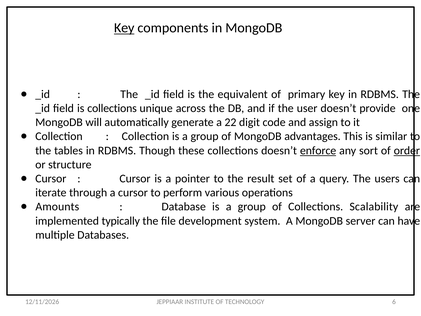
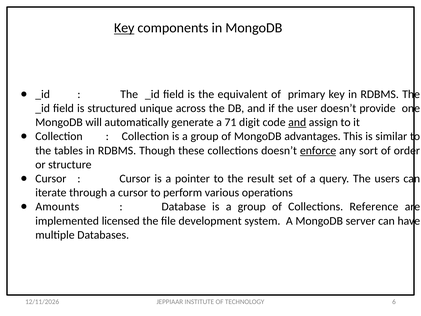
is collections: collections -> structured (112, 108)
22: 22 -> 71 (230, 122)
and underline: none -> present (297, 122)
order underline: present -> none (407, 150)
Scalability: Scalability -> Reference (374, 207)
typically: typically -> licensed (121, 221)
